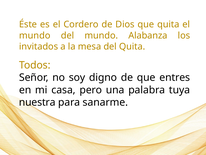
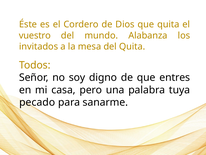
mundo: mundo -> vuestro (35, 35)
nuestra: nuestra -> pecado (37, 102)
